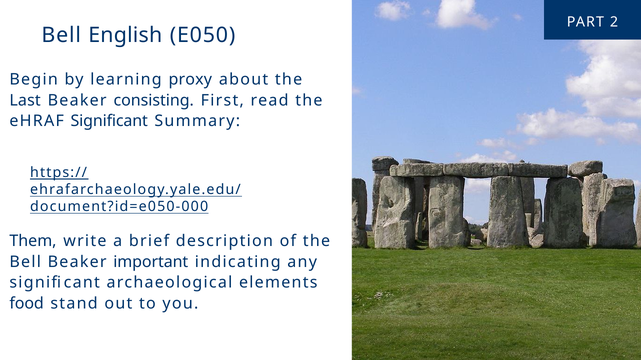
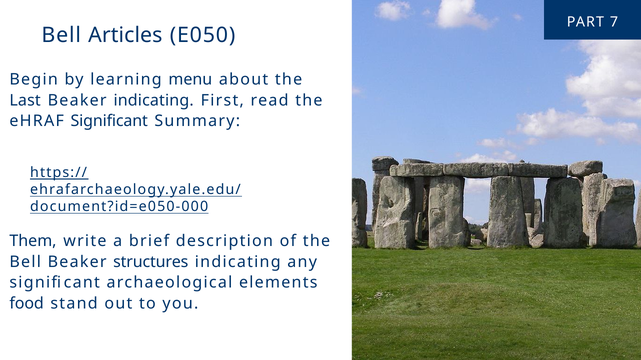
2: 2 -> 7 (614, 22)
English: English -> Articles (125, 35)
proxy: proxy -> menu (190, 80)
Beaker consisting: consisting -> indicating (154, 101)
important: important -> structures (151, 262)
